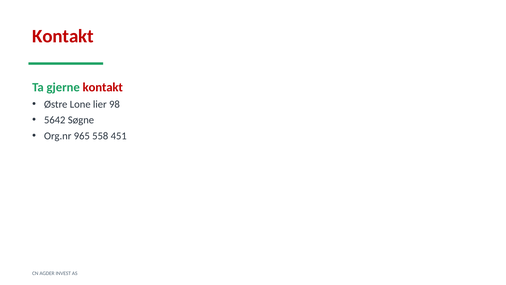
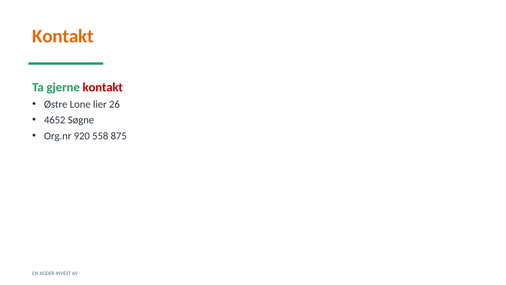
Kontakt colour: red -> orange (63, 36)
98: 98 -> 26 (114, 104)
5642: 5642 -> 4652 (55, 120)
965: 965 -> 920 (82, 136)
451: 451 -> 875 (119, 136)
